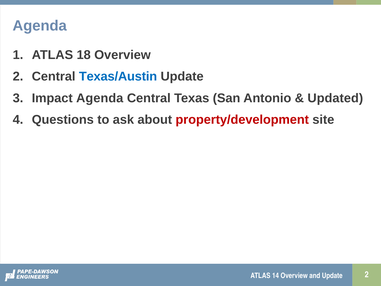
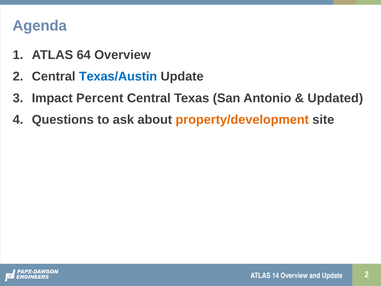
18: 18 -> 64 (84, 55)
Impact Agenda: Agenda -> Percent (100, 98)
property/development colour: red -> orange (242, 120)
